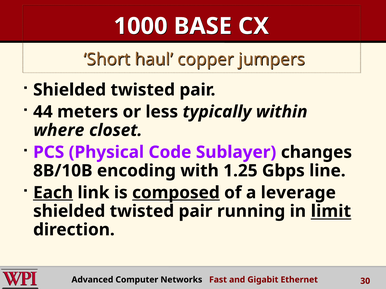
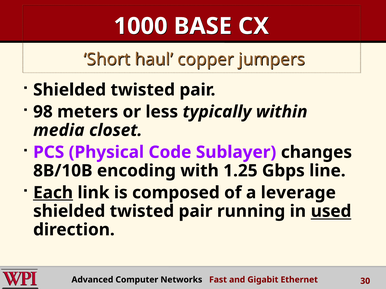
44: 44 -> 98 (43, 112)
where: where -> media (59, 131)
composed underline: present -> none (176, 193)
limit: limit -> used (331, 212)
